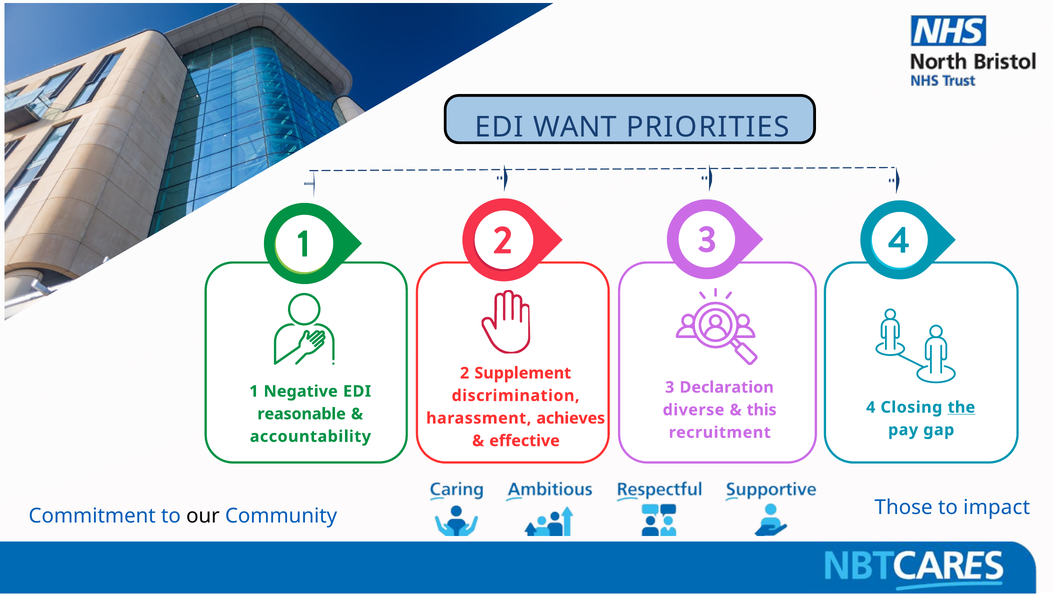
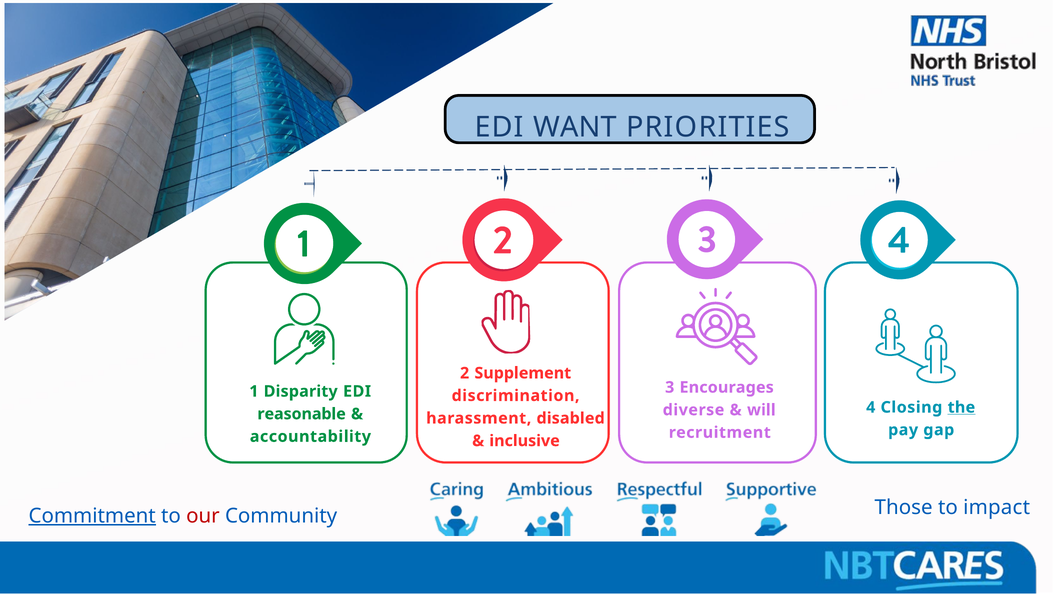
Declaration: Declaration -> Encourages (727, 387)
Negative: Negative -> Disparity (301, 391)
this: this -> will (761, 410)
achieves: achieves -> disabled (571, 418)
effective: effective -> inclusive (525, 441)
Commitment underline: none -> present (92, 516)
our colour: black -> red (203, 516)
